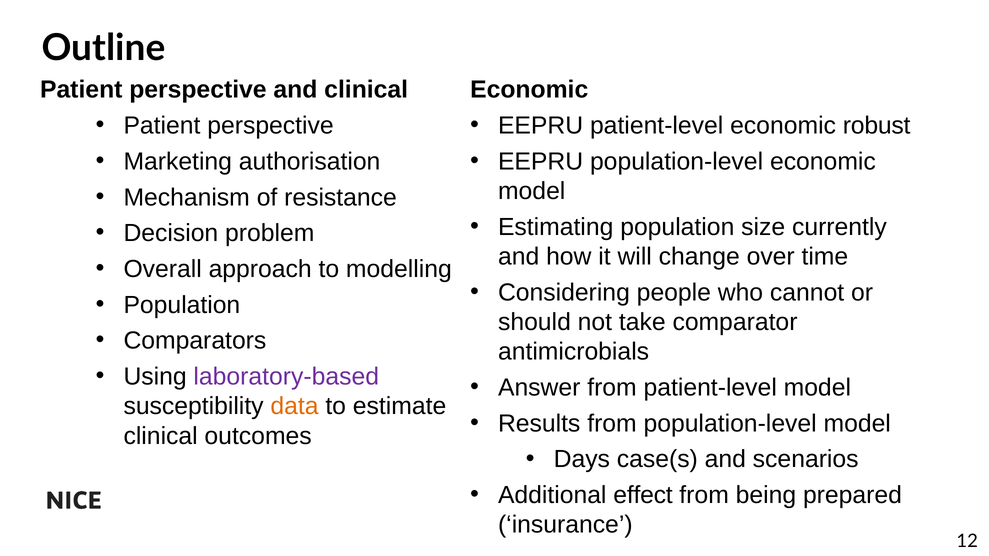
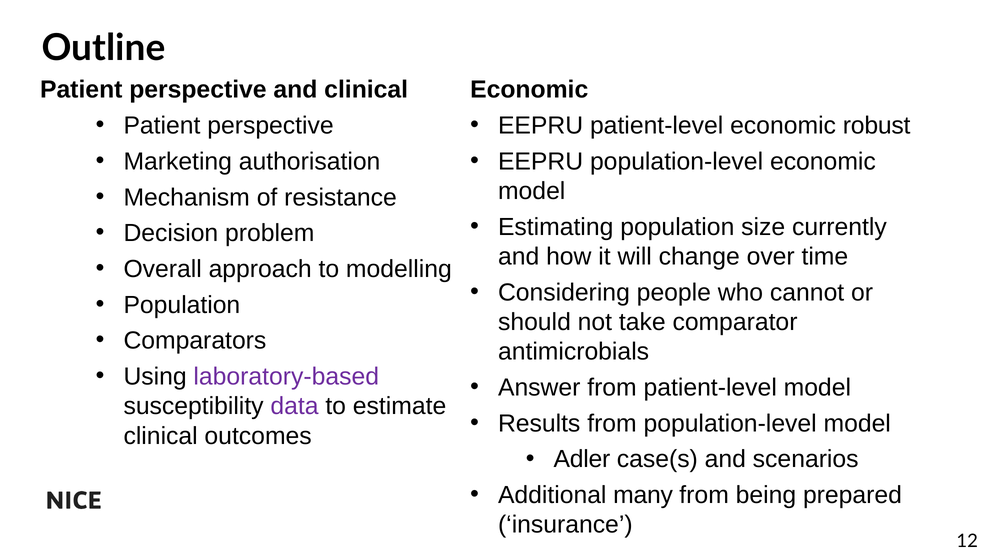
data colour: orange -> purple (295, 406)
Days: Days -> Adler (582, 460)
effect: effect -> many (643, 495)
